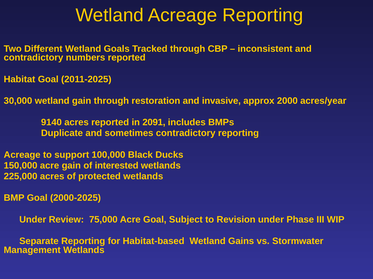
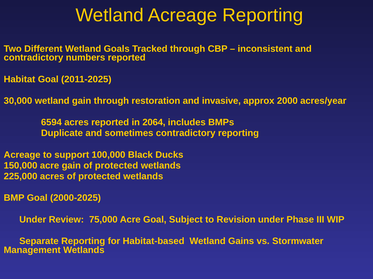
9140: 9140 -> 6594 (51, 123)
2091: 2091 -> 2064 (154, 123)
gain of interested: interested -> protected (117, 166)
